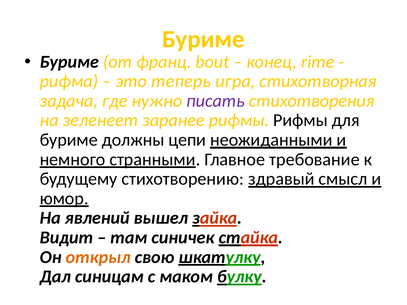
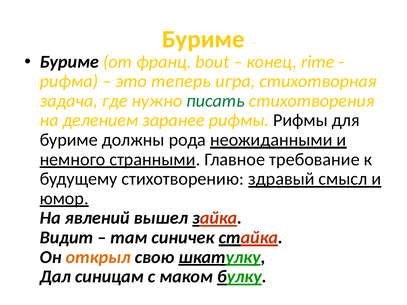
писать colour: purple -> green (215, 101)
зеленеет: зеленеет -> делением (100, 120)
цепи: цепи -> рода (187, 140)
